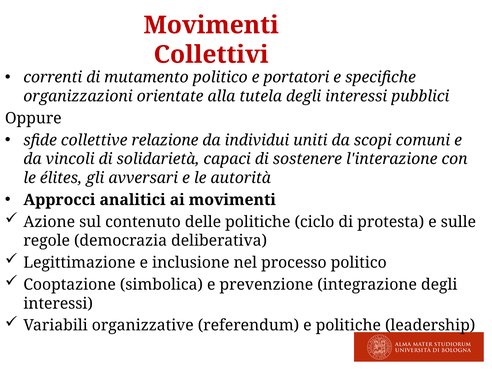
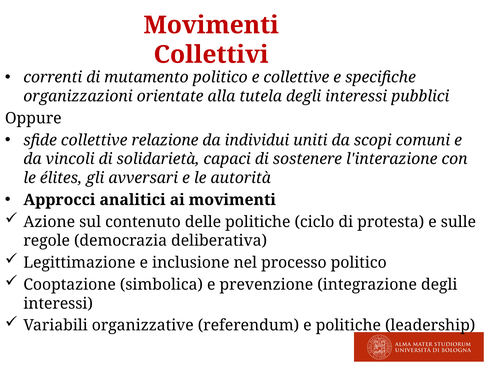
e portatori: portatori -> collettive (296, 77)
